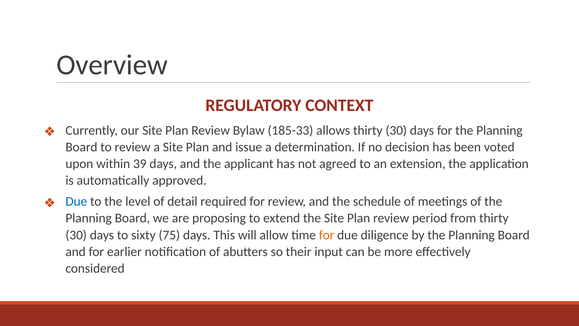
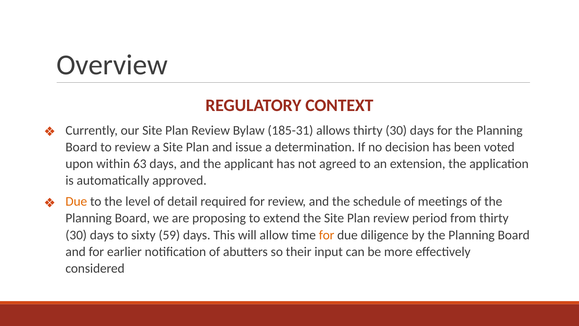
185-33: 185-33 -> 185-31 (290, 130)
39: 39 -> 63 (140, 164)
Due colour: blue -> orange (76, 201)
75: 75 -> 59 (169, 235)
